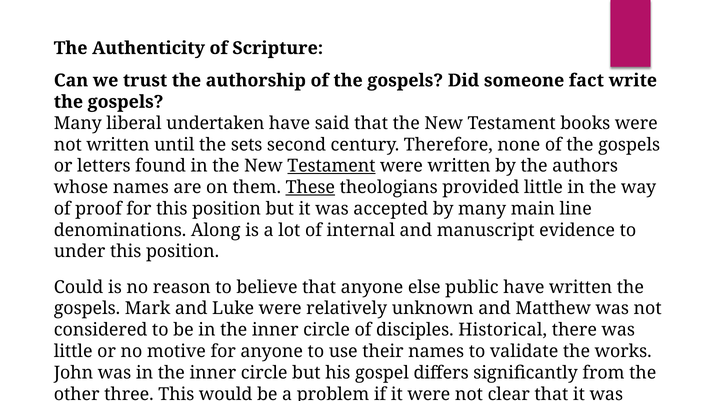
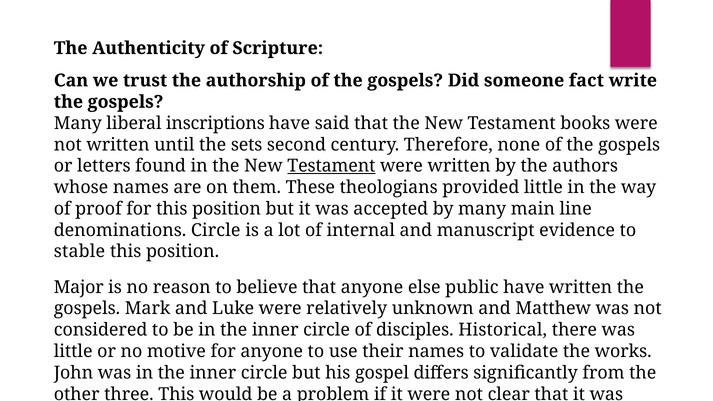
undertaken: undertaken -> inscriptions (215, 123)
These underline: present -> none (310, 187)
denominations Along: Along -> Circle (216, 230)
under: under -> stable (79, 252)
Could: Could -> Major (79, 287)
